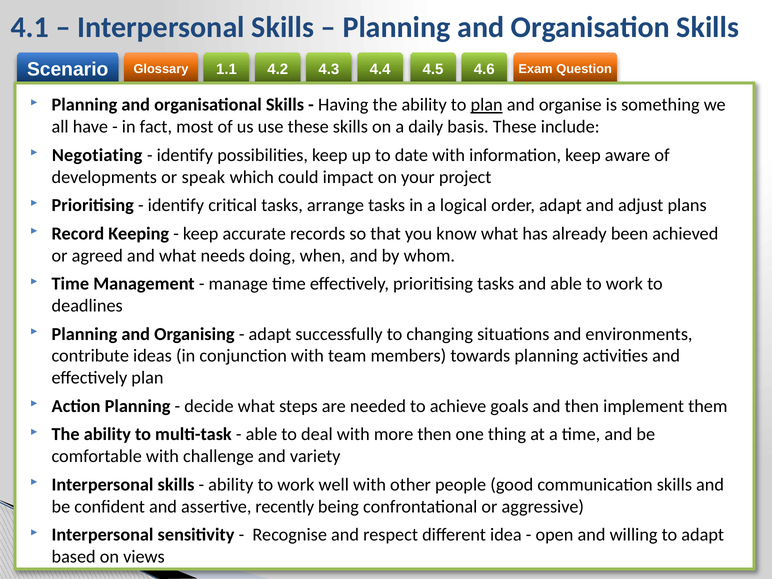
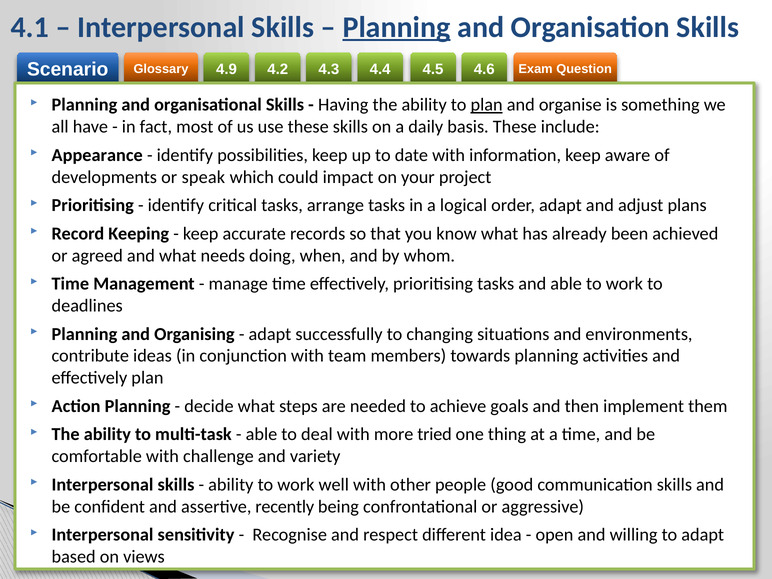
Planning underline: none -> present (397, 27)
1.1: 1.1 -> 4.9 (226, 69)
Negotiating: Negotiating -> Appearance (97, 155)
more then: then -> tried (435, 434)
